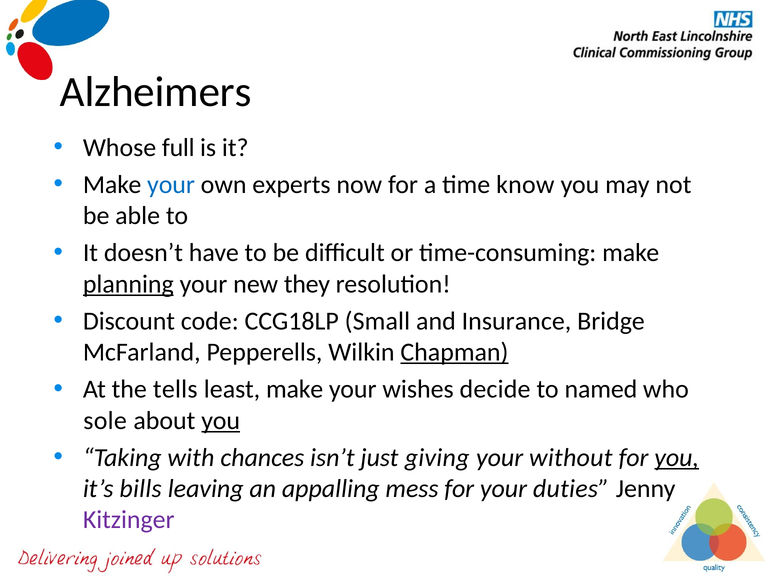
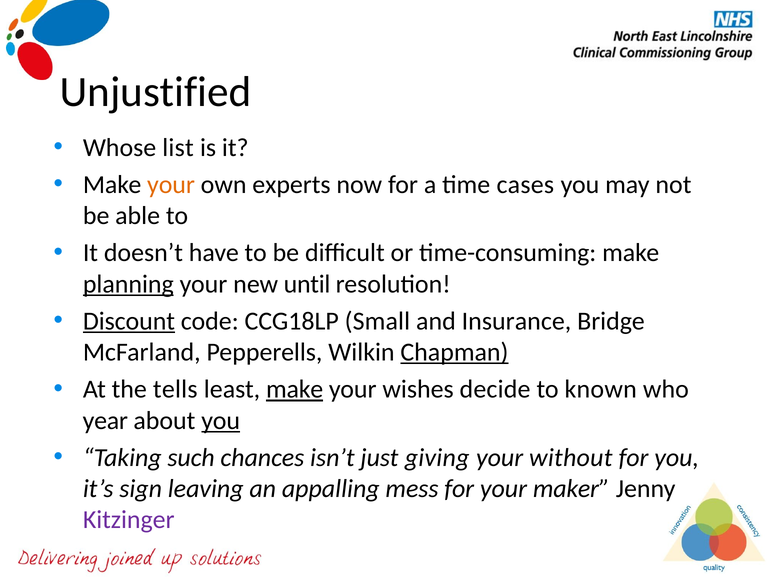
Alzheimers: Alzheimers -> Unjustified (156, 92)
full: full -> list (178, 148)
your colour: blue -> orange (171, 185)
know: know -> cases (525, 185)
they: they -> until (307, 284)
Discount underline: none -> present (129, 321)
make underline: none -> present (295, 390)
named: named -> known (601, 390)
sole: sole -> year (105, 421)
with: with -> such (191, 458)
you underline: present -> none (677, 458)
bills: bills -> sign (141, 489)
duties: duties -> maker (571, 489)
